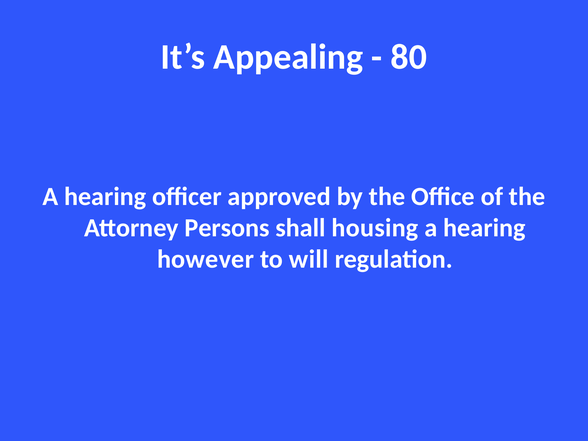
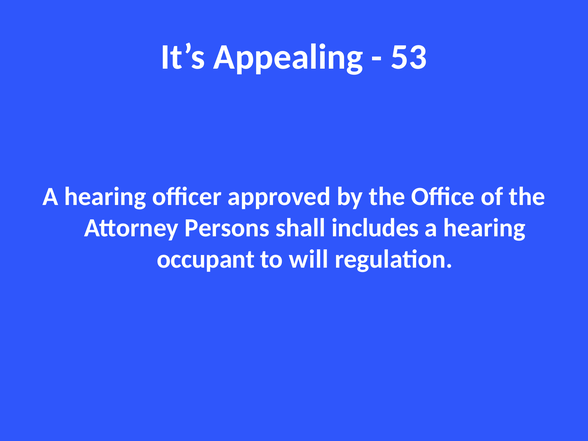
80: 80 -> 53 (409, 57)
housing: housing -> includes (375, 228)
however: however -> occupant (206, 259)
